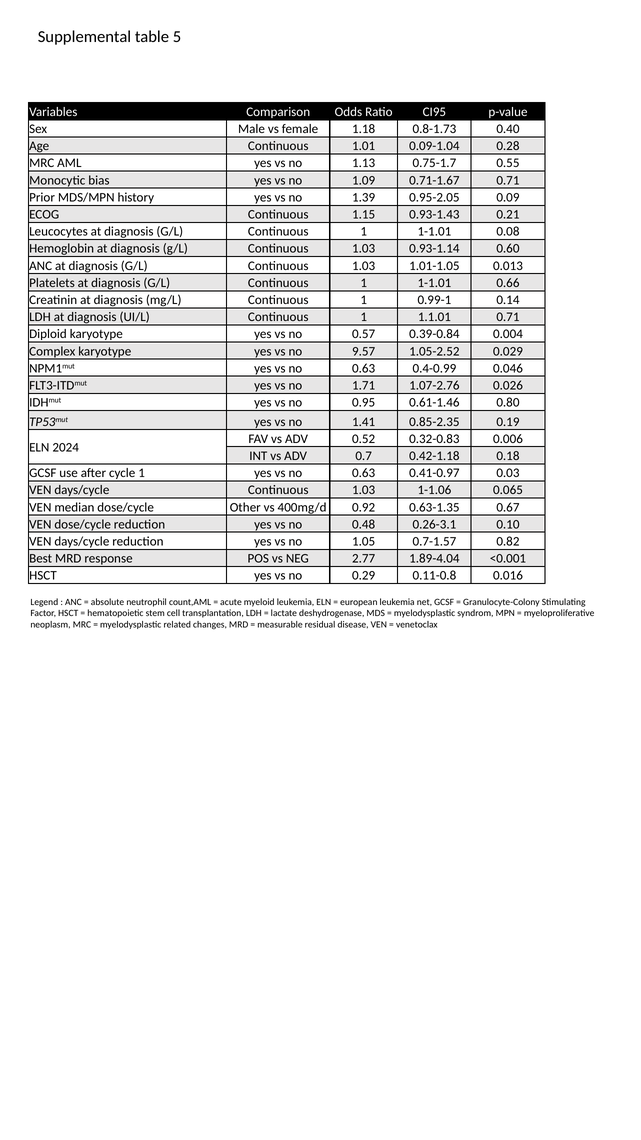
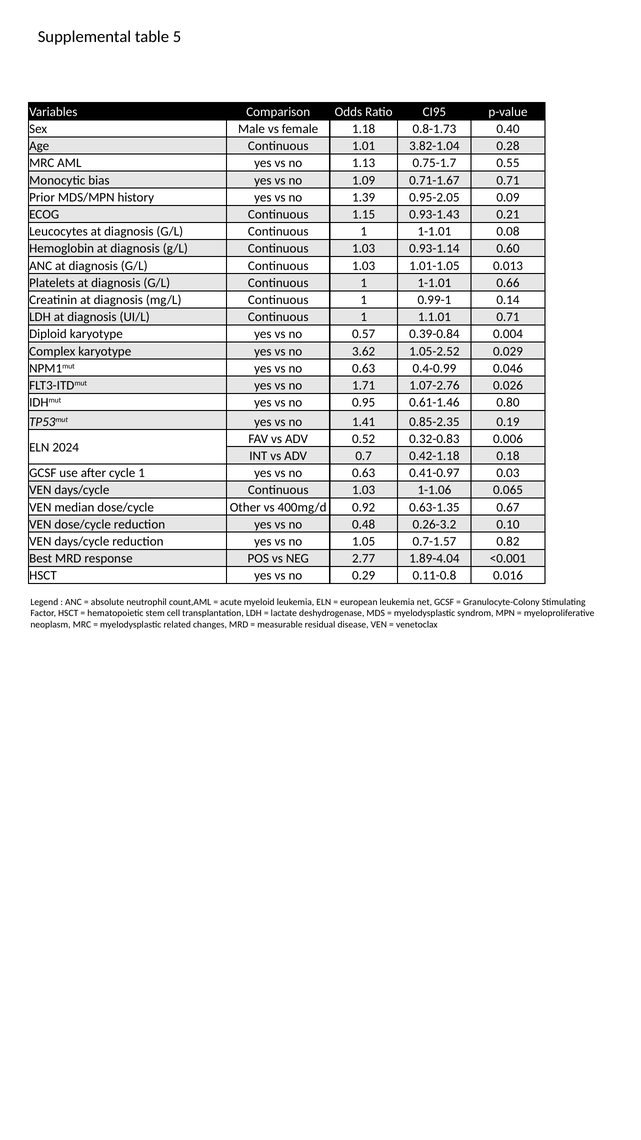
0.09-1.04: 0.09-1.04 -> 3.82-1.04 (434, 146)
9.57: 9.57 -> 3.62 (364, 351)
0.26-3.1: 0.26-3.1 -> 0.26-3.2 (434, 524)
